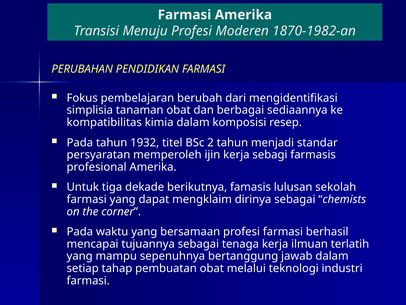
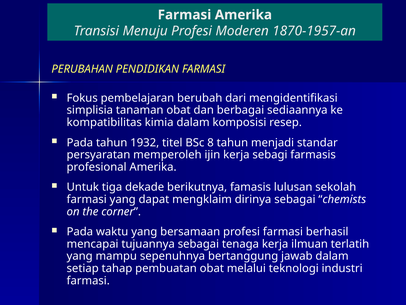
1870-1982-an: 1870-1982-an -> 1870-1957-an (314, 31)
2: 2 -> 8 (211, 142)
